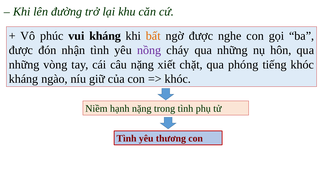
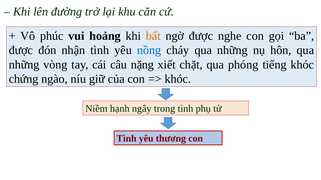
vui kháng: kháng -> hoảng (105, 36)
nồng colour: purple -> blue (149, 50)
kháng: kháng -> chứng (24, 79)
hạnh nặng: nặng -> ngây (142, 109)
